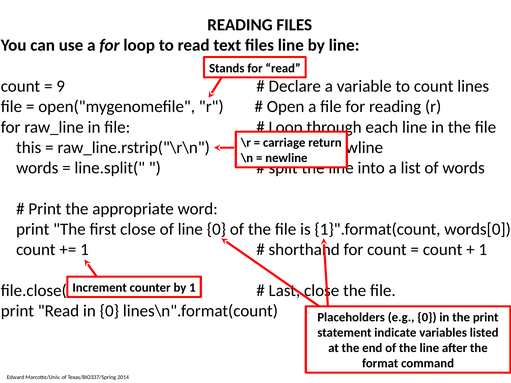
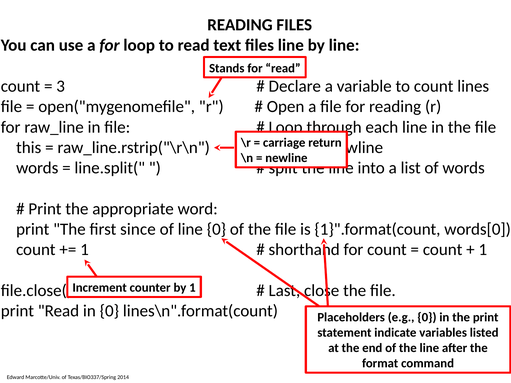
9: 9 -> 3 (61, 86)
first close: close -> since (138, 229)
